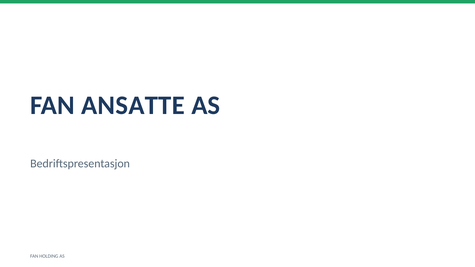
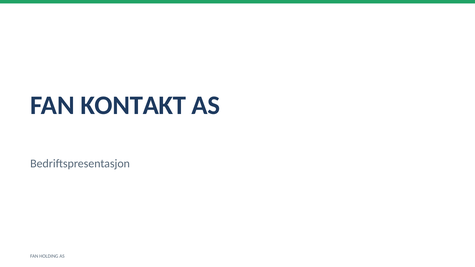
ANSATTE: ANSATTE -> KONTAKT (133, 105)
